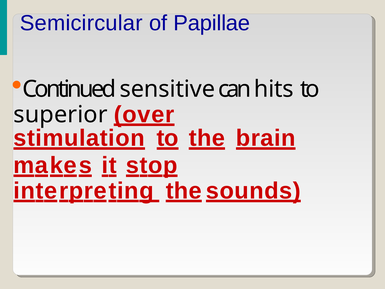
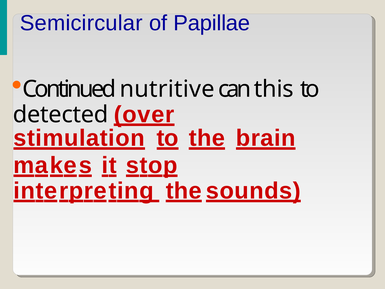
sensitive: sensitive -> nutritive (167, 89)
hits: hits -> this (274, 89)
superior: superior -> detected (61, 114)
